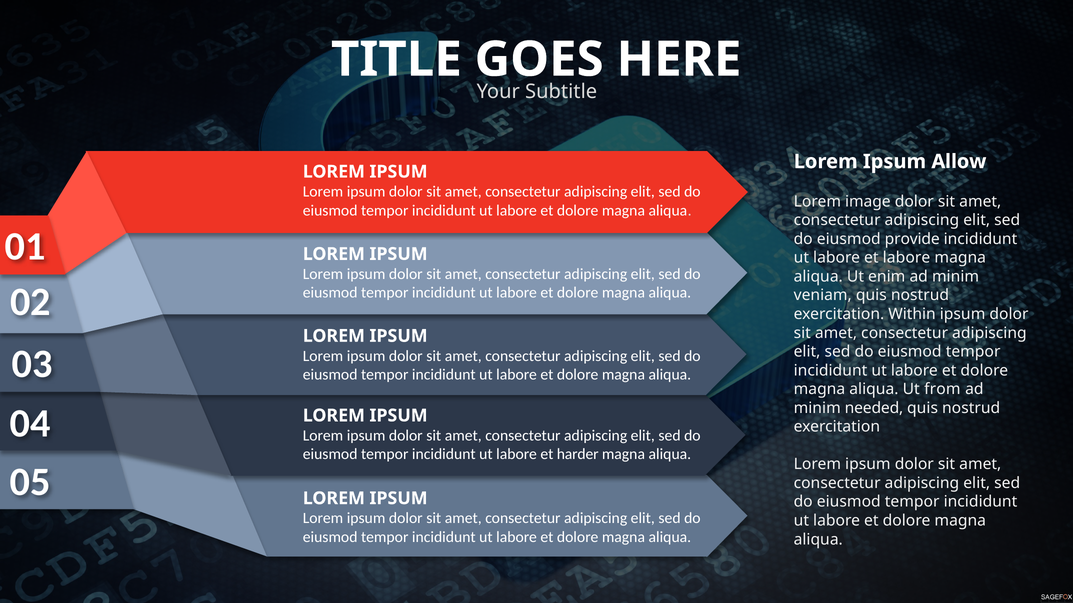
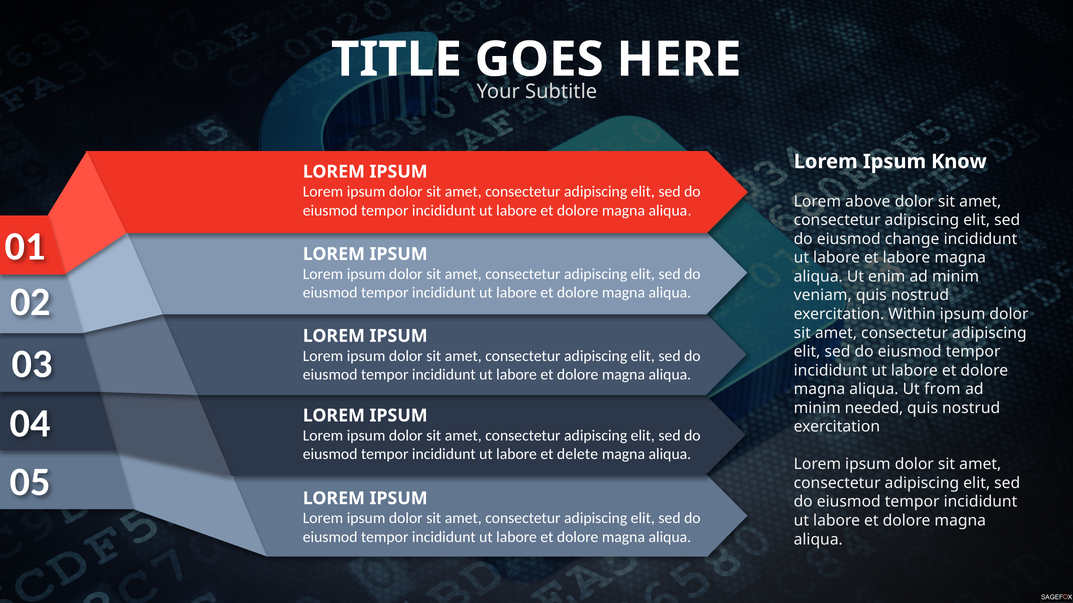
Allow: Allow -> Know (959, 162)
image: image -> above (868, 202)
provide: provide -> change (912, 239)
harder: harder -> delete (578, 455)
